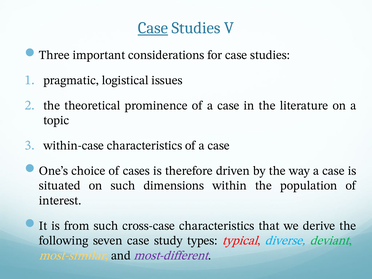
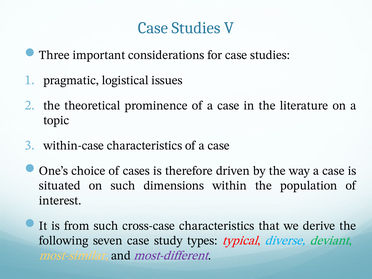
Case underline: present -> none (153, 28)
